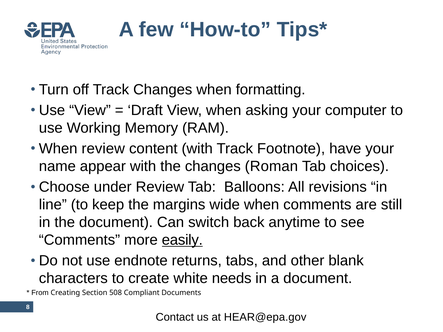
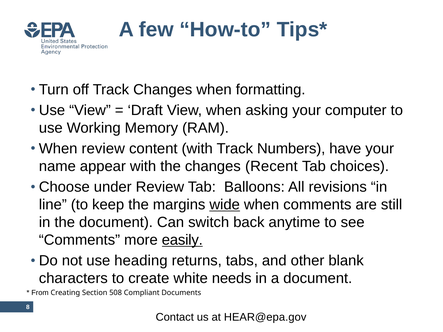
Footnote: Footnote -> Numbers (291, 149)
Roman: Roman -> Recent (271, 166)
wide underline: none -> present (225, 205)
endnote: endnote -> heading (141, 261)
